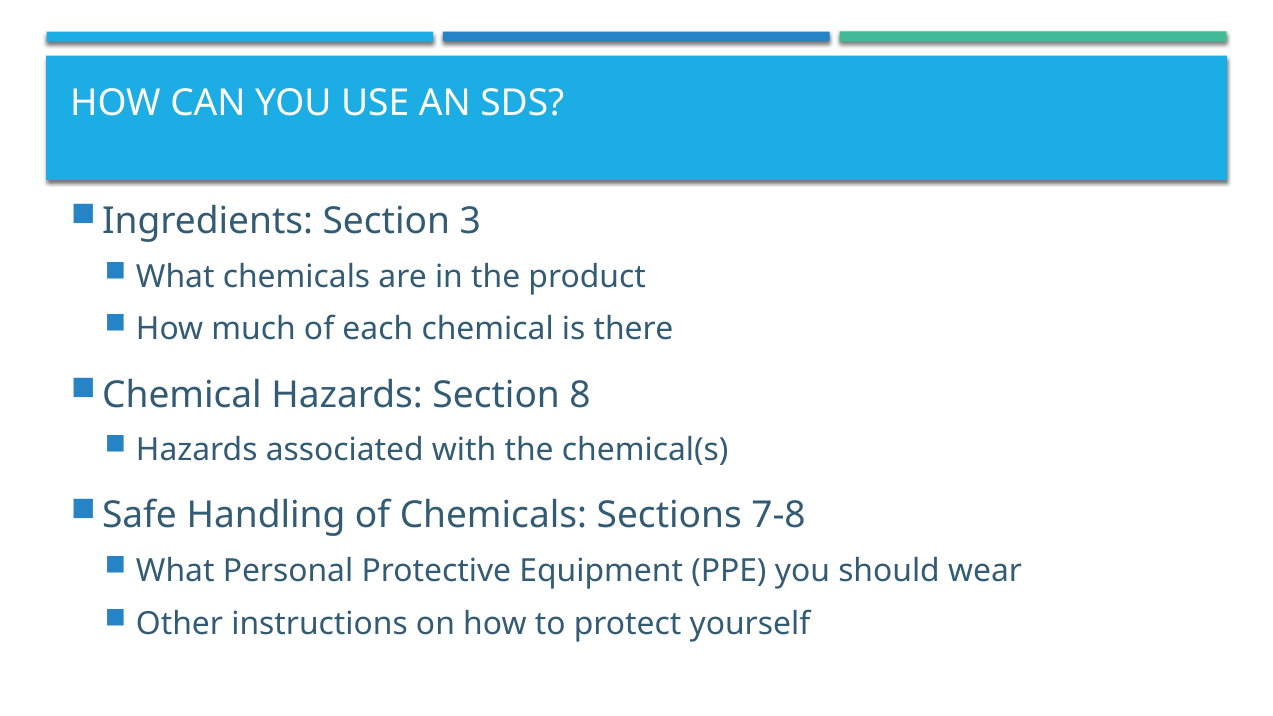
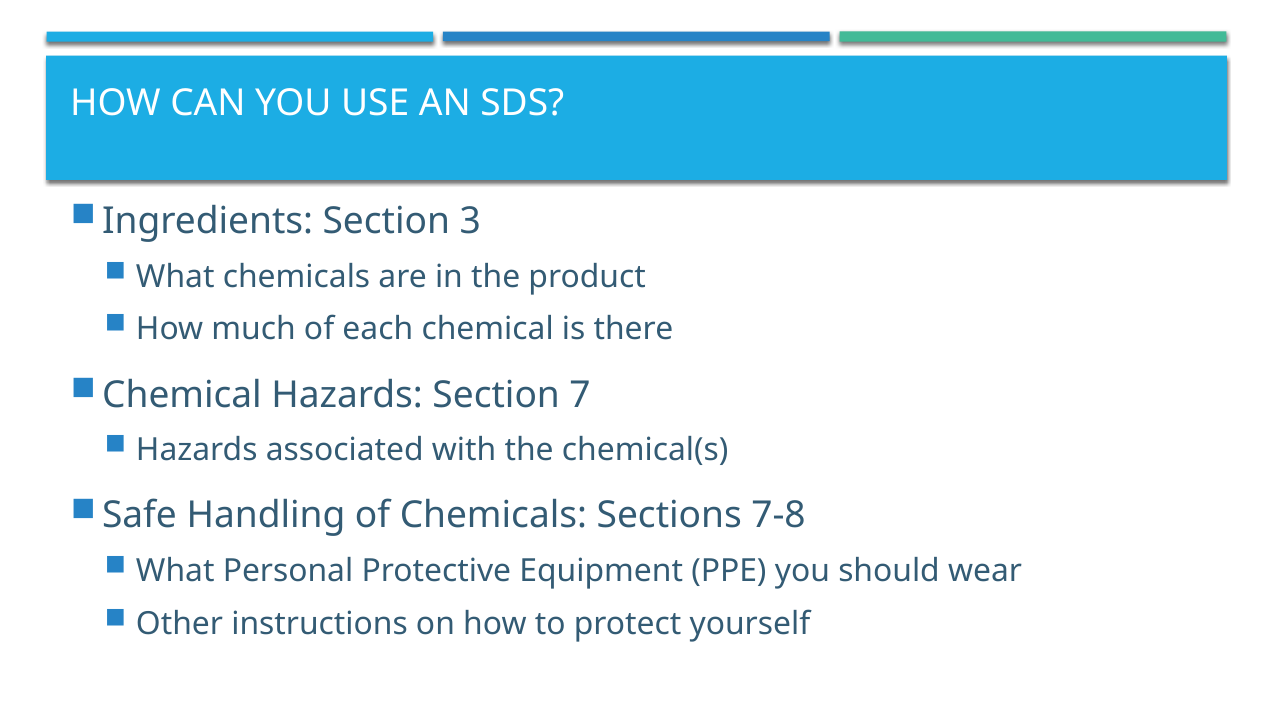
8: 8 -> 7 (580, 395)
